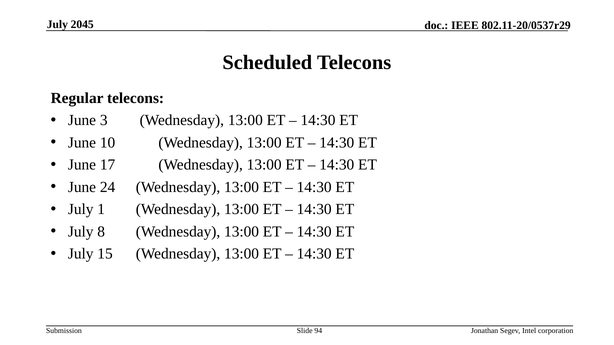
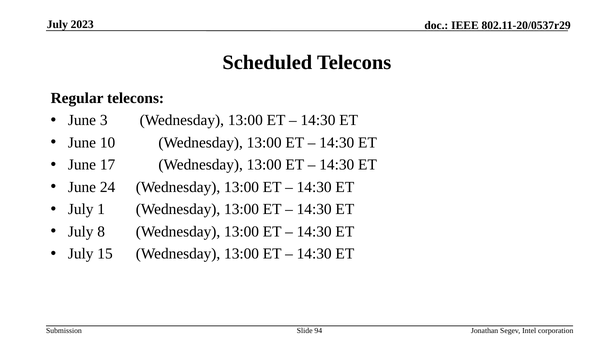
2045: 2045 -> 2023 (82, 24)
